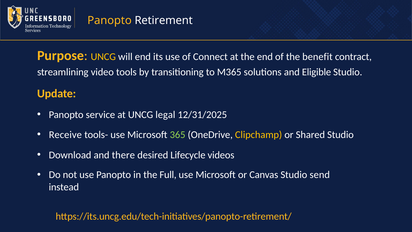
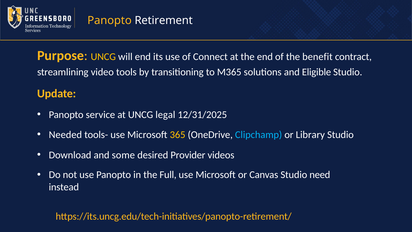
Receive: Receive -> Needed (65, 134)
365 colour: light green -> yellow (178, 134)
Clipchamp colour: yellow -> light blue (259, 134)
Shared: Shared -> Library (310, 134)
there: there -> some (123, 155)
Lifecycle: Lifecycle -> Provider (188, 155)
send: send -> need (320, 175)
